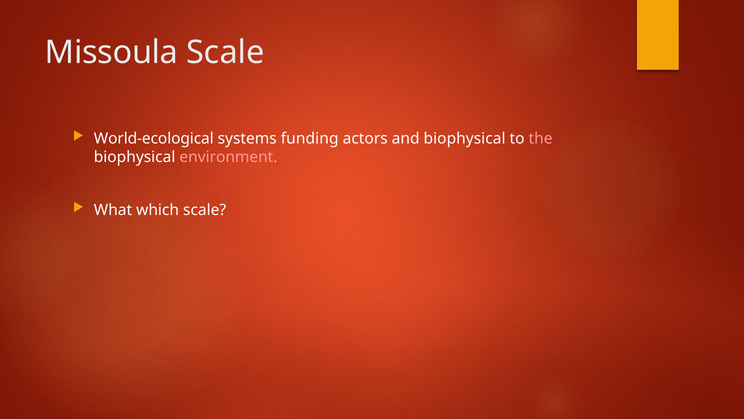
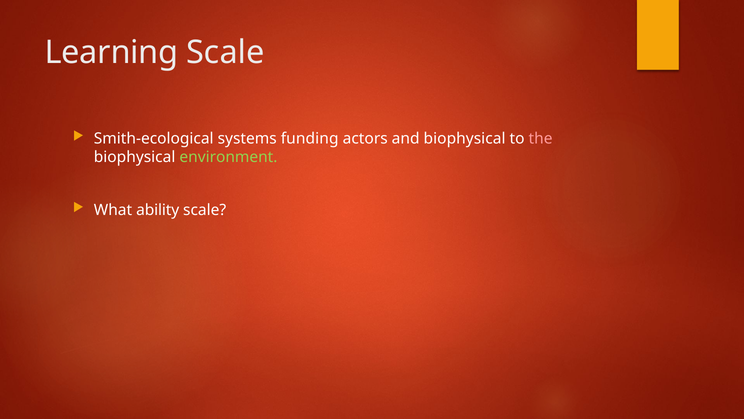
Missoula: Missoula -> Learning (111, 52)
World-ecological: World-ecological -> Smith-ecological (154, 138)
environment colour: pink -> light green (228, 157)
which: which -> ability (158, 210)
